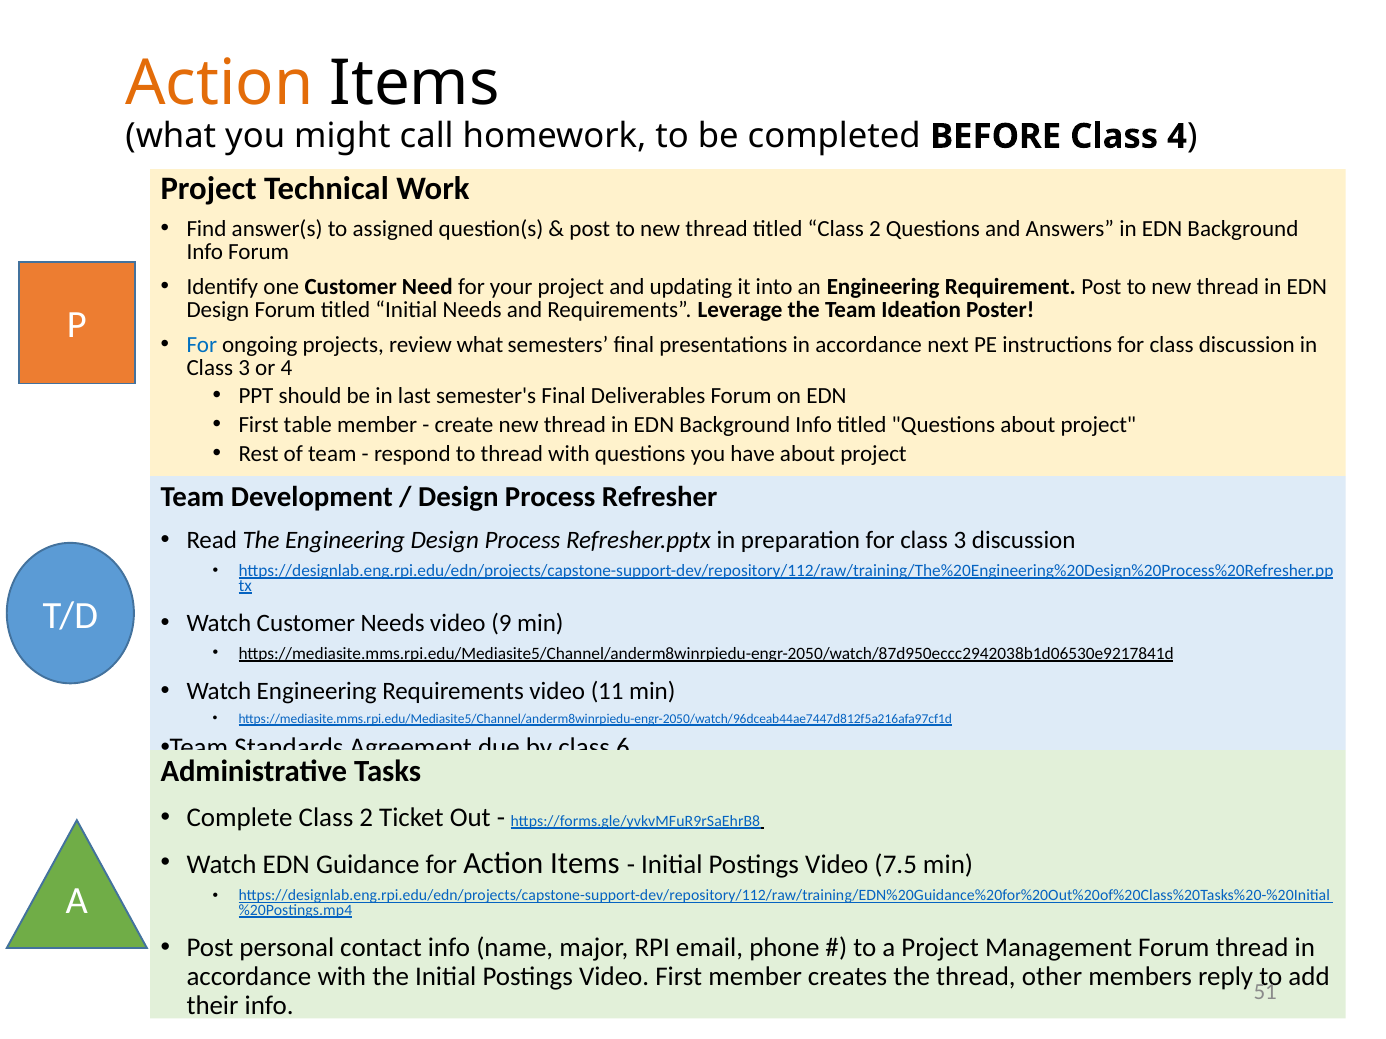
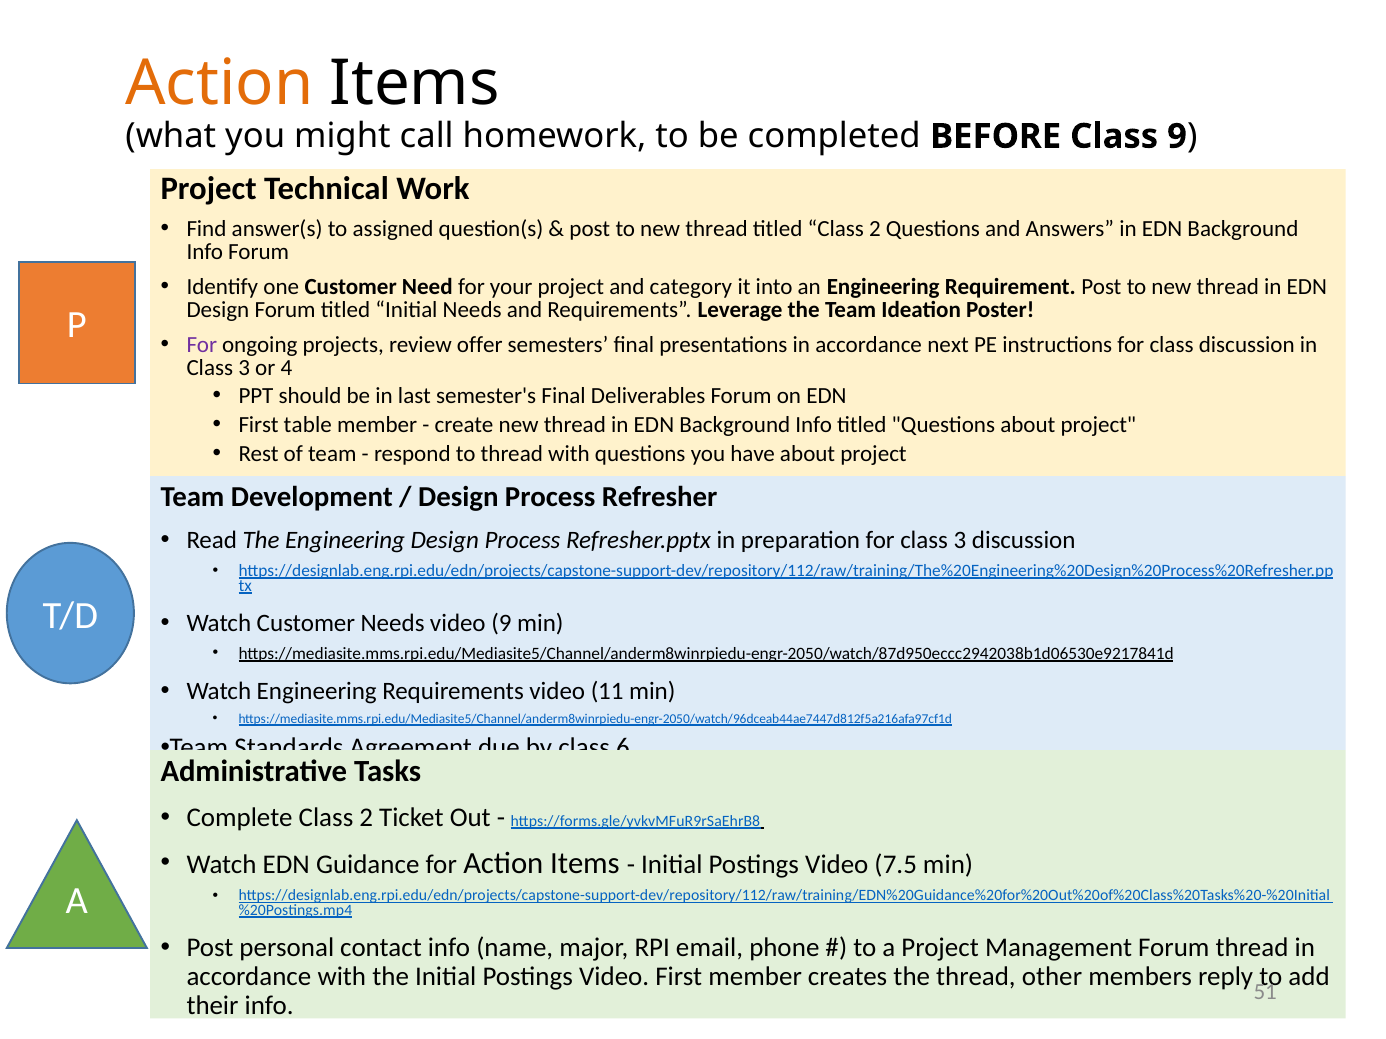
Class 4: 4 -> 9 (1177, 136)
updating: updating -> category (691, 287)
For colour: blue -> purple (202, 345)
review what: what -> offer (480, 345)
